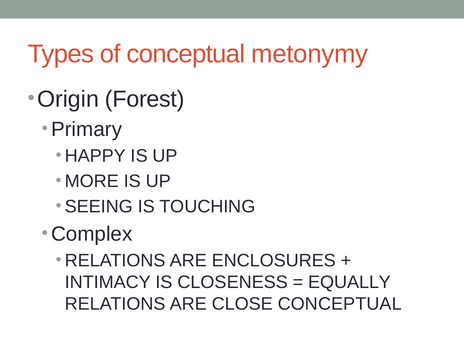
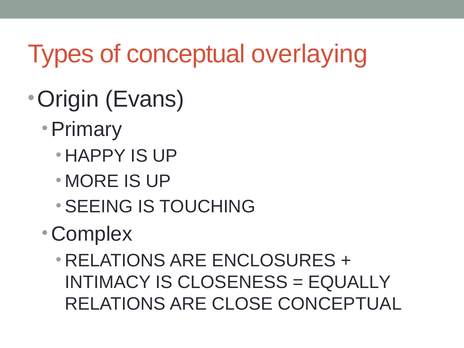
metonymy: metonymy -> overlaying (310, 54)
Forest: Forest -> Evans (145, 99)
